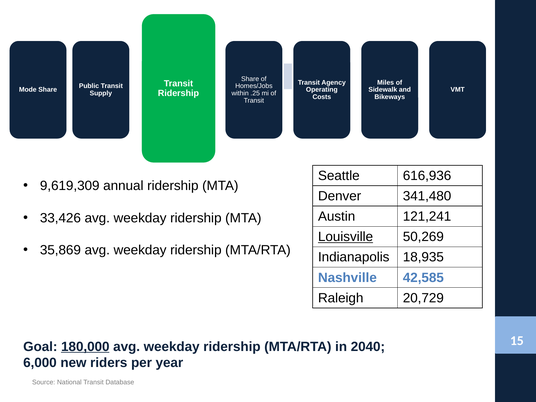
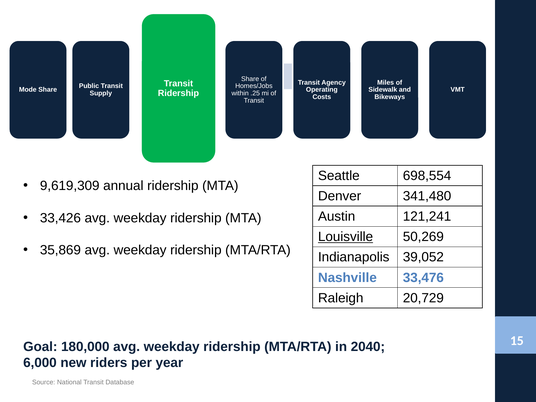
616,936: 616,936 -> 698,554 (427, 176)
18,935: 18,935 -> 39,052 (423, 257)
42,585: 42,585 -> 33,476 (423, 278)
180,000 underline: present -> none (85, 347)
